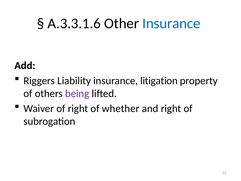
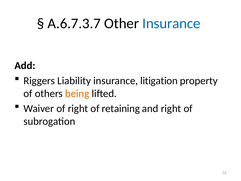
A.3.3.1.6: A.3.3.1.6 -> A.6.7.3.7 (74, 23)
being colour: purple -> orange (77, 93)
whether: whether -> retaining (121, 108)
